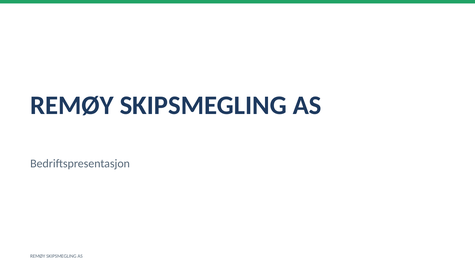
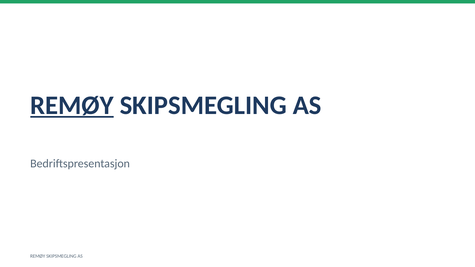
REMØY underline: none -> present (72, 105)
